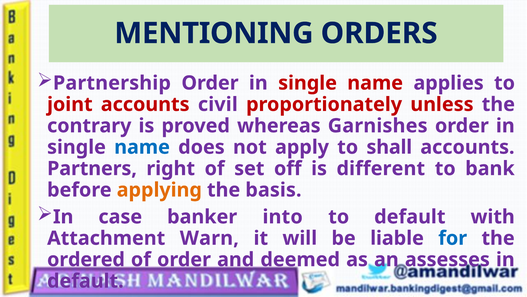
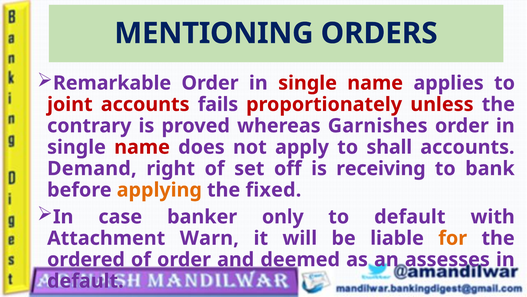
Partnership: Partnership -> Remarkable (112, 83)
civil: civil -> fails (218, 104)
name colour: blue -> red (142, 147)
Partners: Partners -> Demand (92, 168)
different: different -> receiving (381, 168)
basis: basis -> fixed (273, 190)
into: into -> only (283, 216)
for colour: blue -> orange (453, 238)
